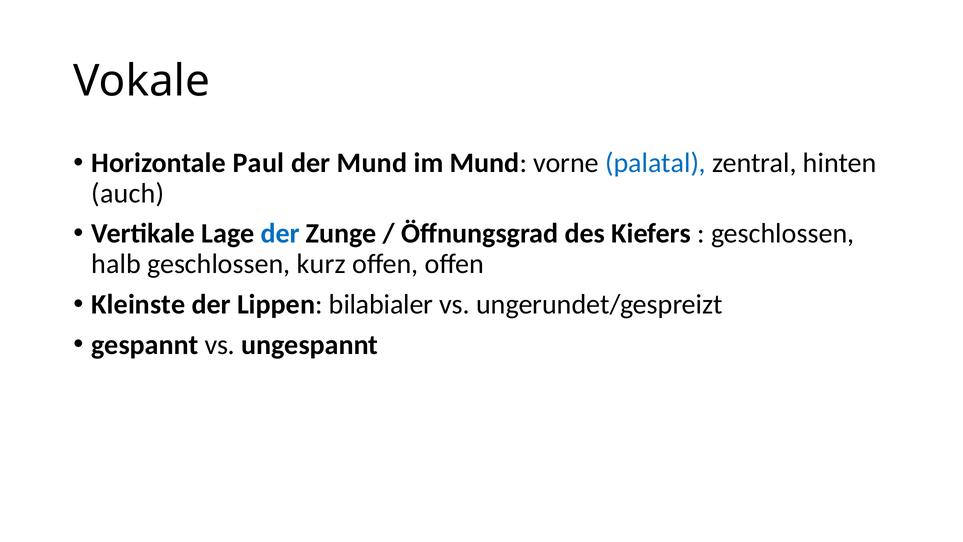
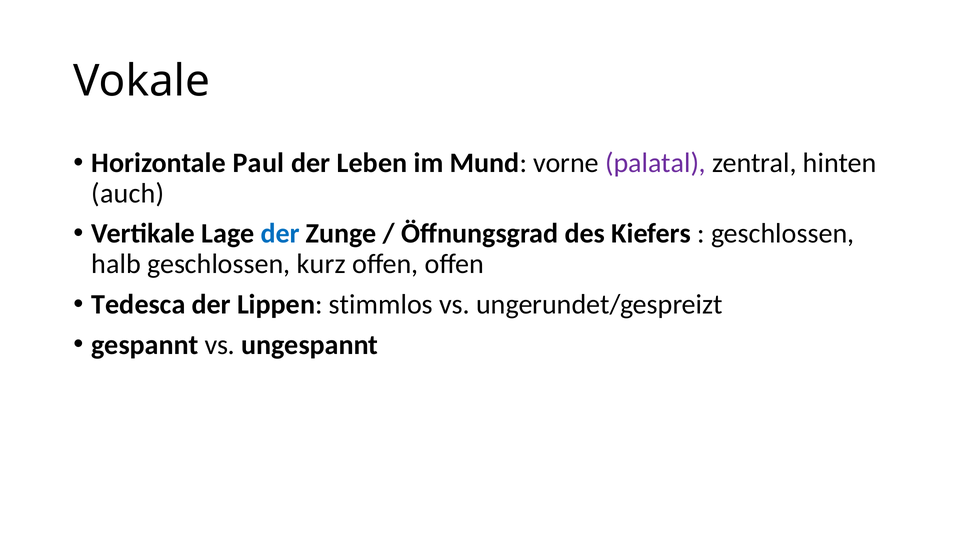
der Mund: Mund -> Leben (372, 163)
palatal colour: blue -> purple (656, 163)
Kleinste: Kleinste -> Tedesca (138, 304)
bilabialer: bilabialer -> stimmlos (381, 304)
